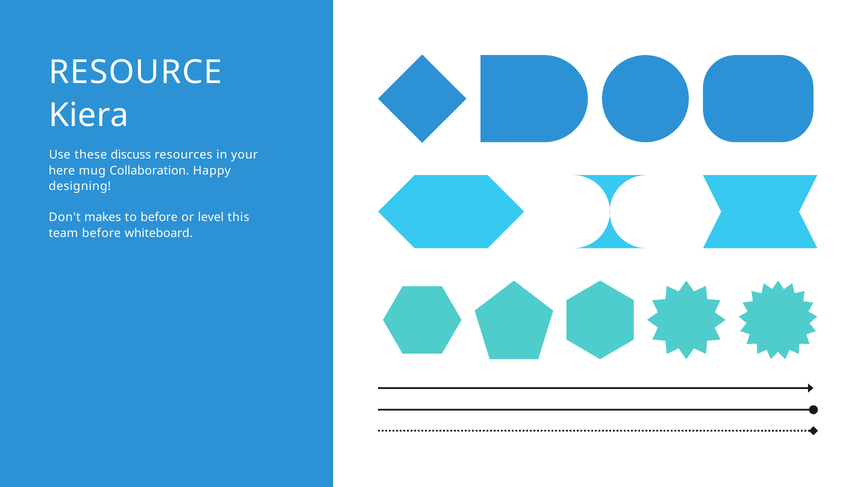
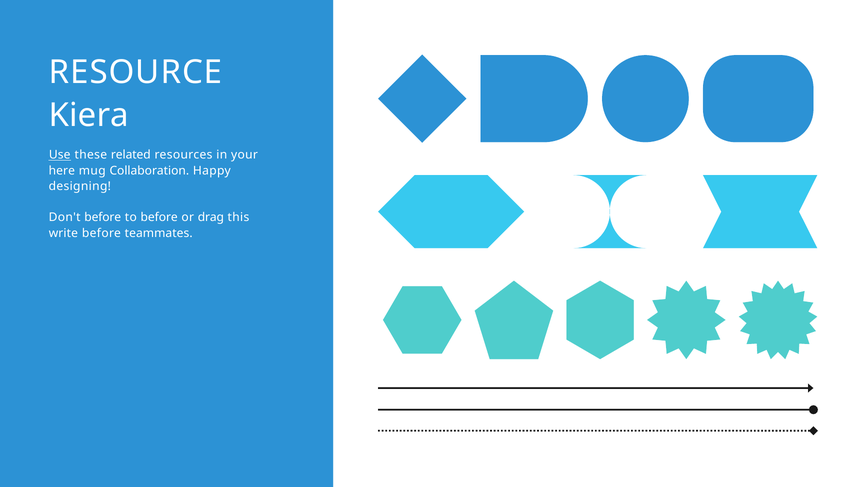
Use underline: none -> present (60, 155)
discuss: discuss -> related (131, 155)
Don't makes: makes -> before (103, 218)
level: level -> drag (211, 218)
team: team -> write (63, 233)
whiteboard: whiteboard -> teammates (159, 233)
